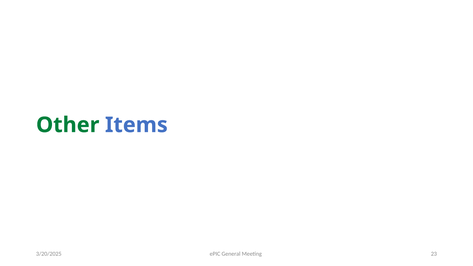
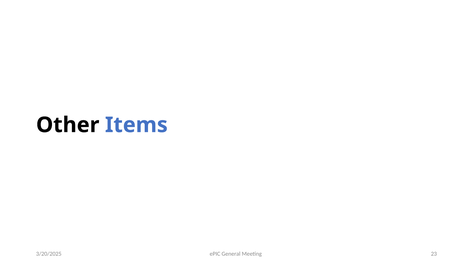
Other colour: green -> black (68, 125)
